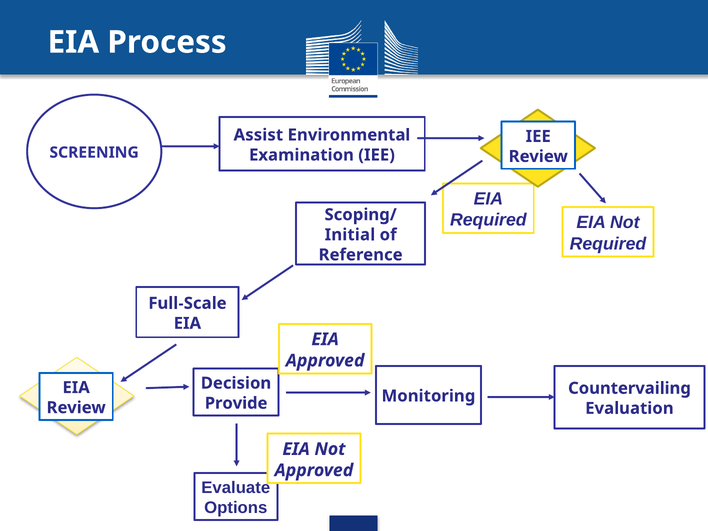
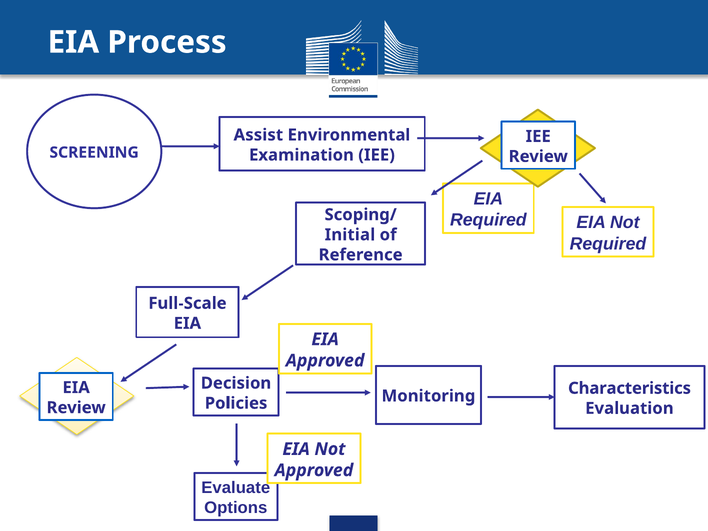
Countervailing: Countervailing -> Characteristics (630, 388)
Provide: Provide -> Policies (236, 403)
